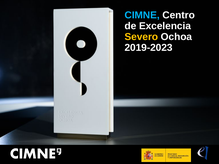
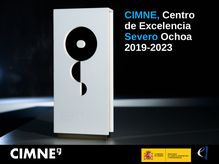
Severo colour: yellow -> light blue (141, 37)
